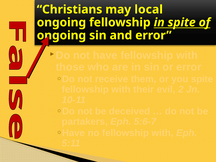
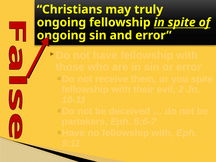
local: local -> truly (149, 9)
